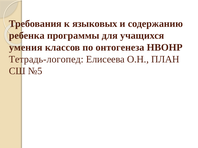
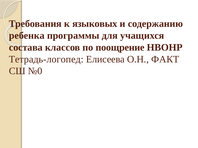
умения: умения -> состава (26, 47)
онтогенеза: онтогенеза -> поощрение (120, 47)
ПЛАН: ПЛАН -> ФАКТ (165, 59)
№5: №5 -> №0 (35, 71)
